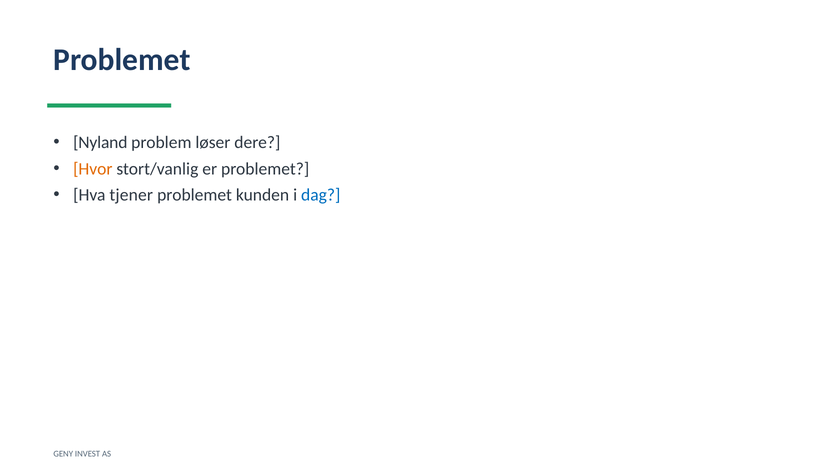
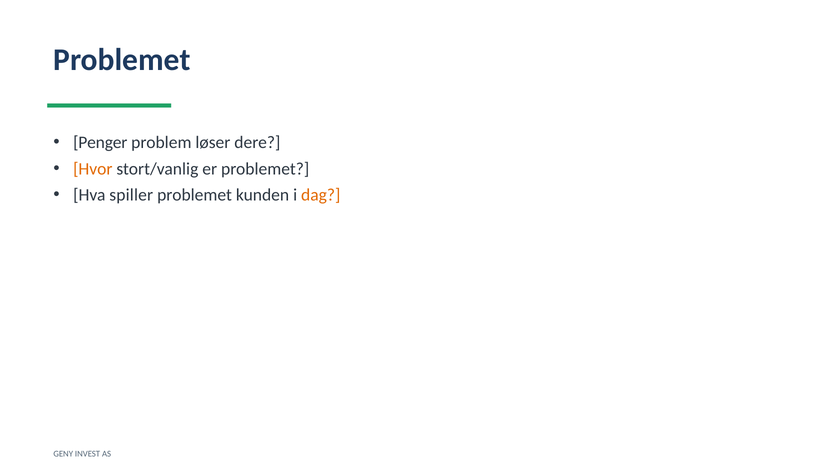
Nyland: Nyland -> Penger (100, 142)
tjener: tjener -> spiller (131, 195)
dag colour: blue -> orange (321, 195)
